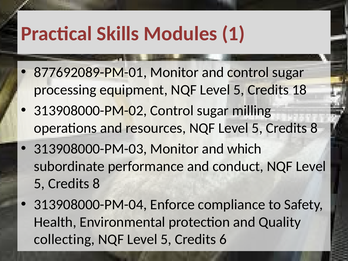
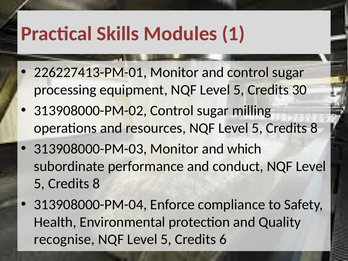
877692089-PM-01: 877692089-PM-01 -> 226227413-PM-01 (90, 72)
18: 18 -> 30 (299, 90)
collecting: collecting -> recognise (64, 239)
